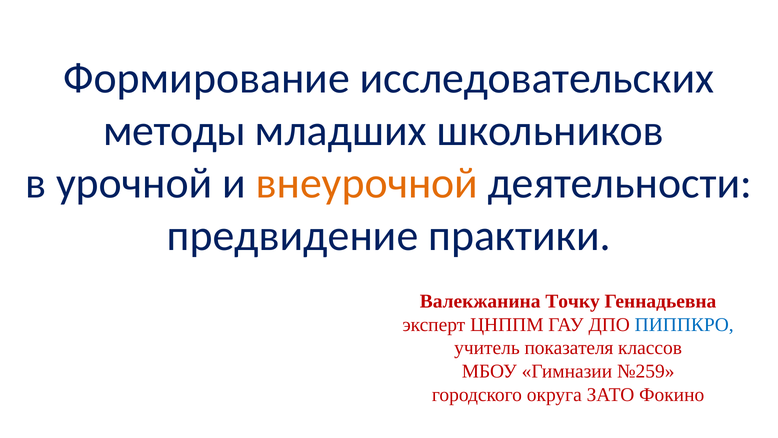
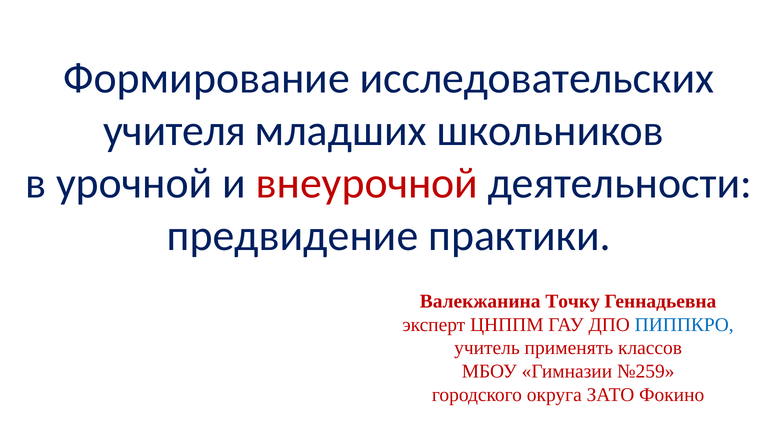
методы: методы -> учителя (175, 131)
внеурочной colour: orange -> red (367, 183)
показателя: показателя -> применять (569, 348)
